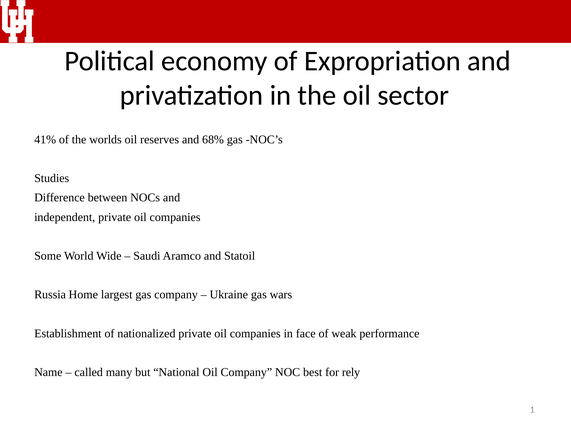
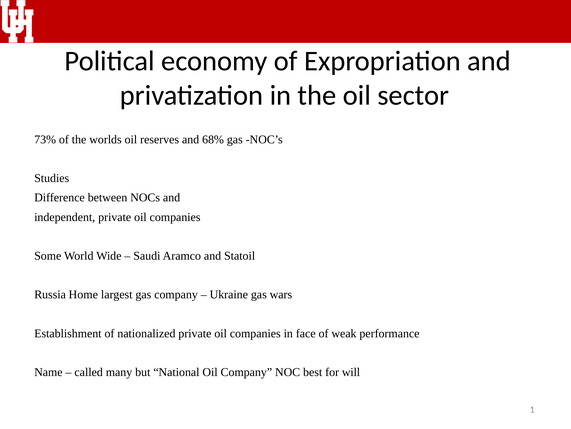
41%: 41% -> 73% (45, 139)
rely: rely -> will (351, 372)
